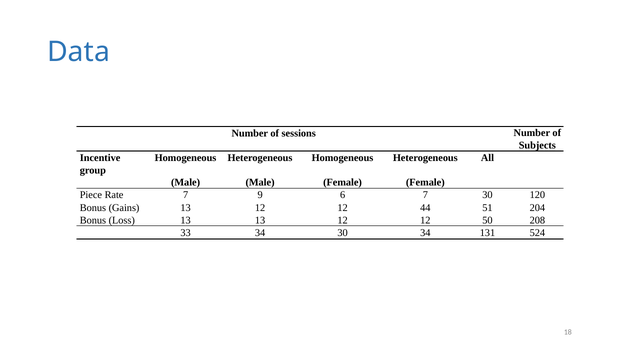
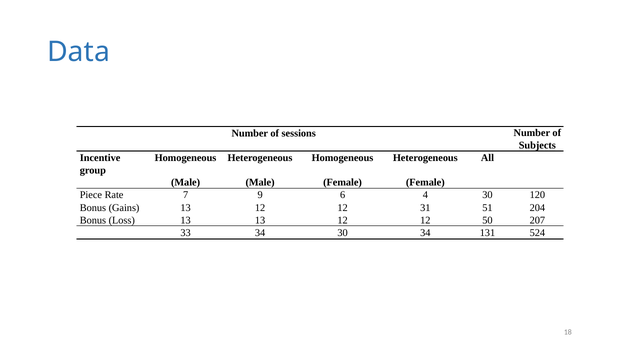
6 7: 7 -> 4 (425, 195)
44: 44 -> 31 (425, 208)
208: 208 -> 207 (537, 220)
